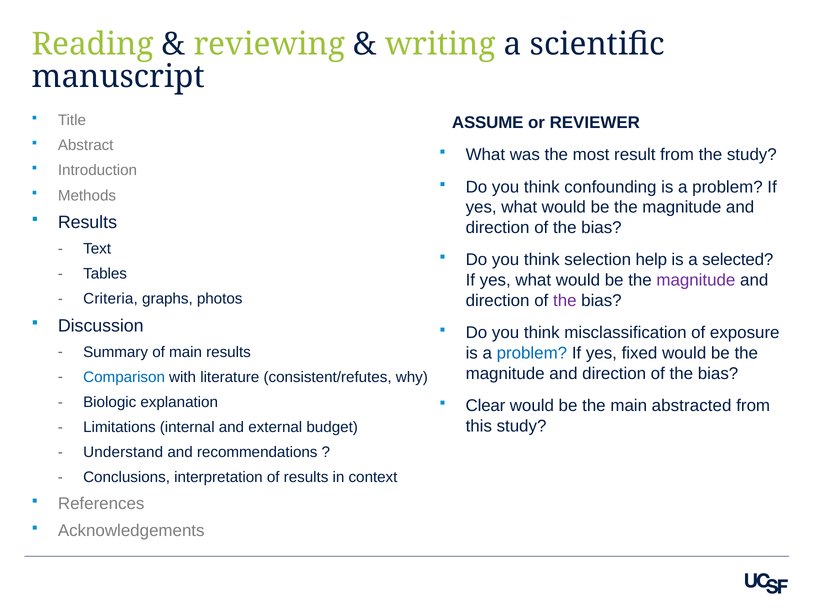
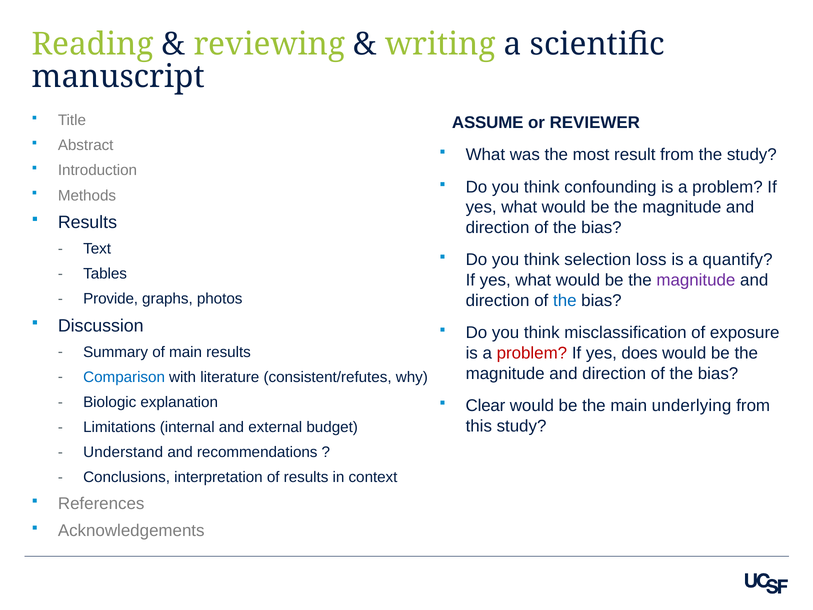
help: help -> loss (651, 260)
selected: selected -> quantify (738, 260)
the colour: purple -> blue (565, 300)
Criteria: Criteria -> Provide (111, 299)
problem colour: blue -> red (532, 353)
fixed: fixed -> does (640, 353)
abstracted: abstracted -> underlying (692, 405)
